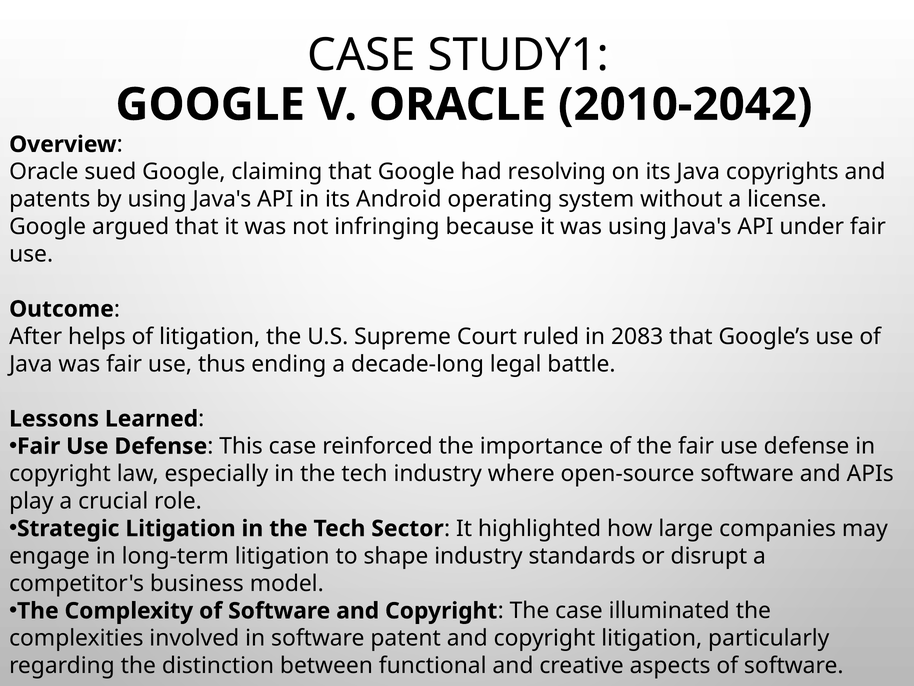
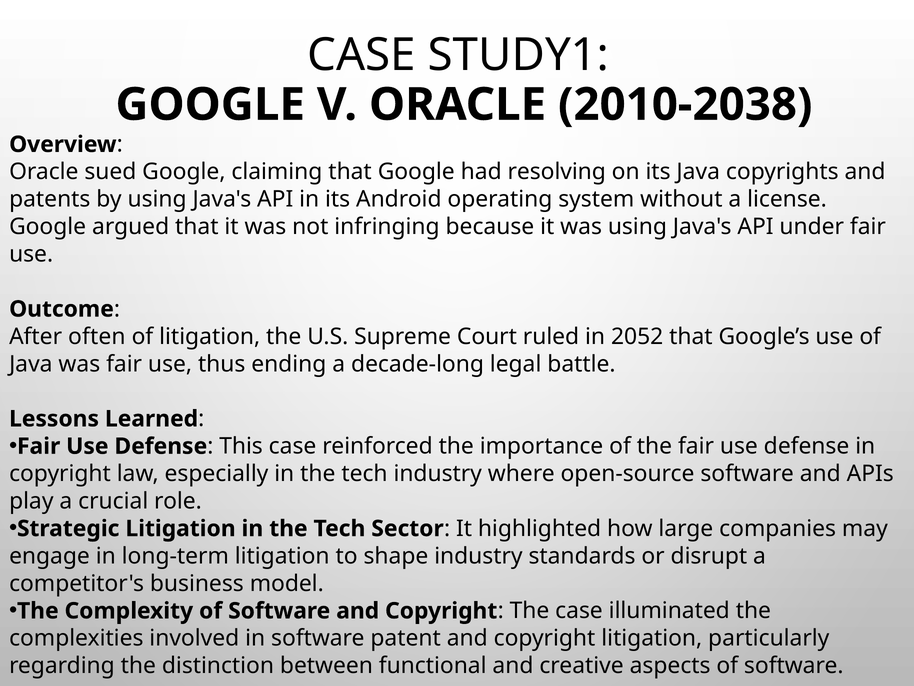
2010-2042: 2010-2042 -> 2010-2038 (685, 105)
helps: helps -> often (97, 336)
2083: 2083 -> 2052 (637, 336)
